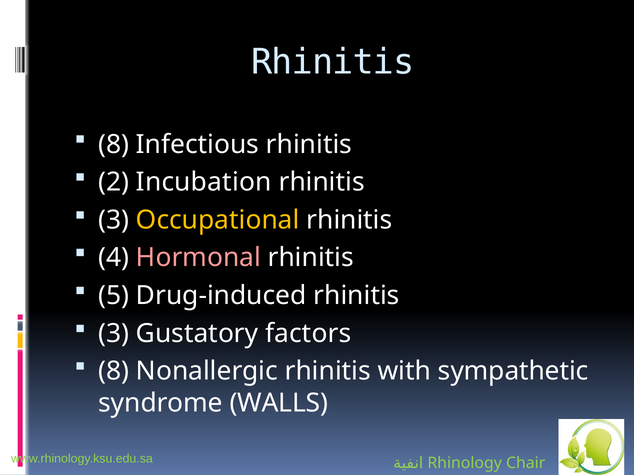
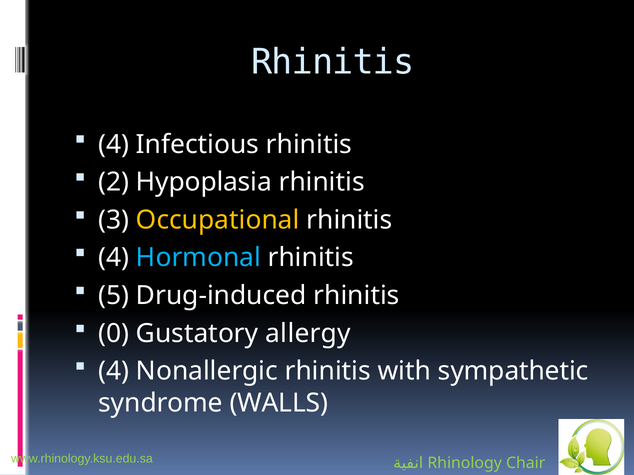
8: 8 -> 4 (114, 144)
Incubation: Incubation -> Hypoplasia (204, 182)
Hormonal colour: pink -> light blue (198, 258)
3: 3 -> 0 (114, 334)
factors: factors -> allergy (308, 334)
8: 8 -> 4 (114, 372)
